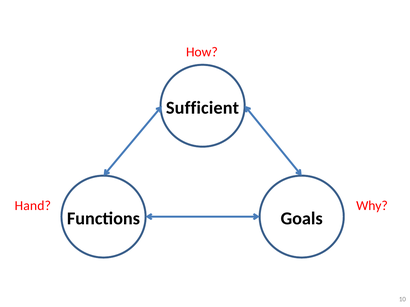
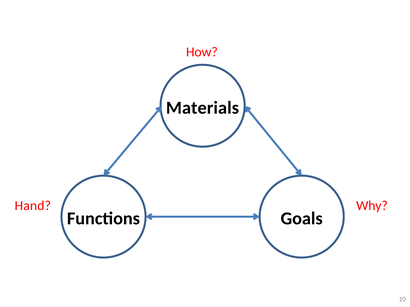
Sufficient: Sufficient -> Materials (202, 108)
